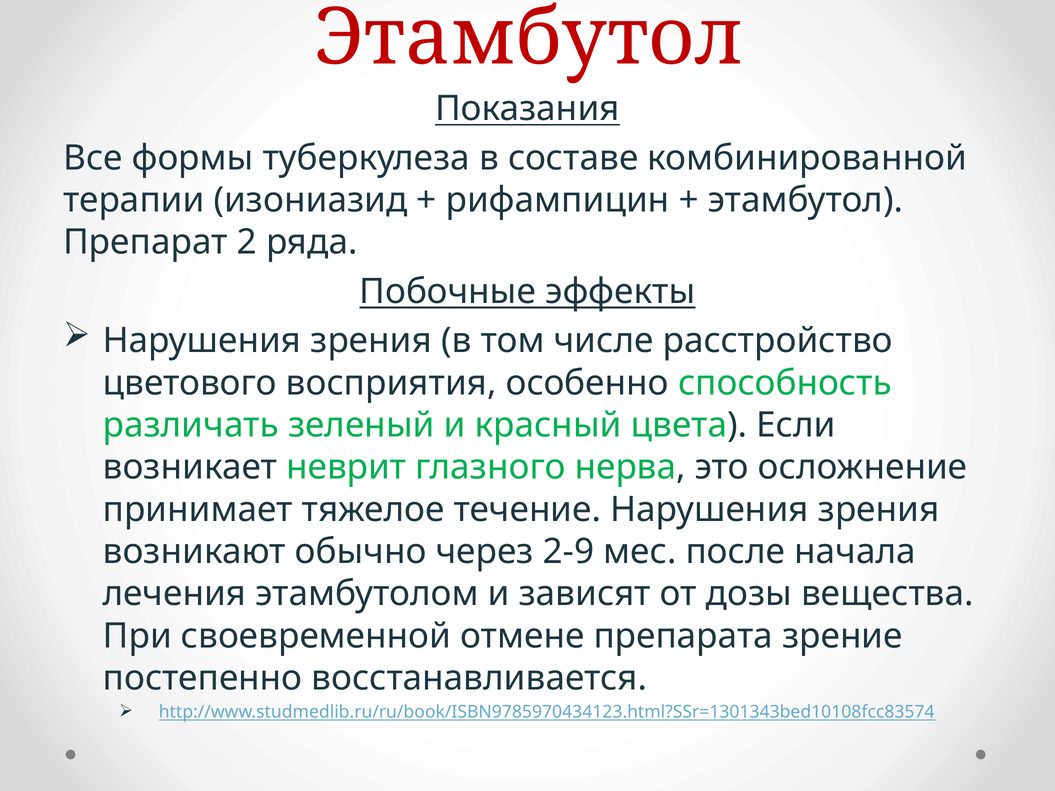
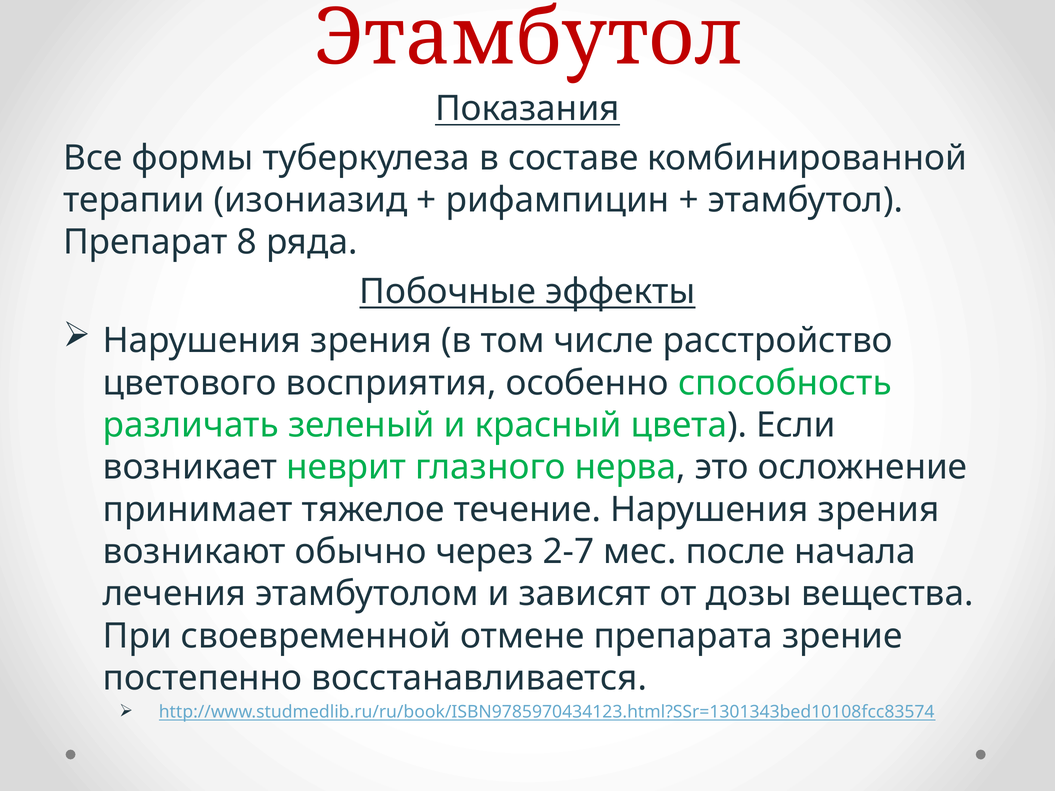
2: 2 -> 8 (247, 242)
2-9: 2-9 -> 2-7 (569, 552)
